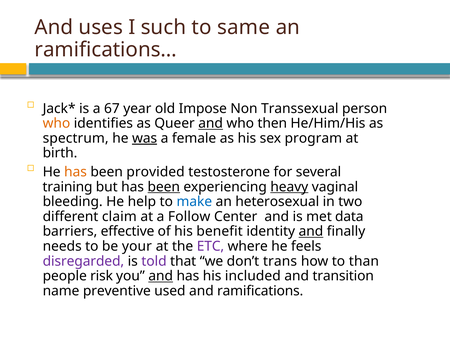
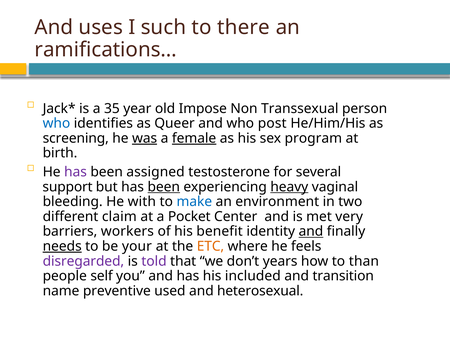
same: same -> there (244, 27)
67: 67 -> 35 (112, 108)
who colour: orange -> blue (56, 123)
and underline: present -> none (211, 123)
then: then -> post (272, 123)
spectrum: spectrum -> screening (76, 138)
female underline: none -> present (194, 138)
has colour: orange -> purple (76, 172)
provided: provided -> assigned (156, 172)
training: training -> support (68, 187)
help: help -> with (142, 201)
heterosexual: heterosexual -> environment (277, 201)
Follow: Follow -> Pocket (189, 216)
data: data -> very (349, 216)
effective: effective -> workers (127, 231)
needs underline: none -> present (62, 246)
ETC colour: purple -> orange (210, 246)
trans: trans -> years (280, 261)
risk: risk -> self (102, 276)
and underline: present -> none (161, 276)
ramifications: ramifications -> heterosexual (260, 290)
